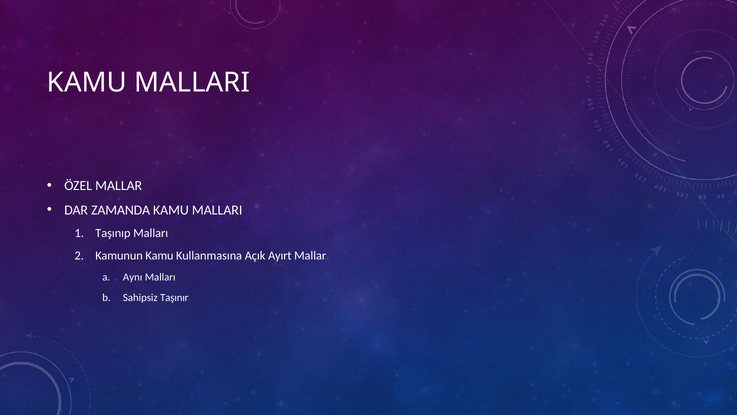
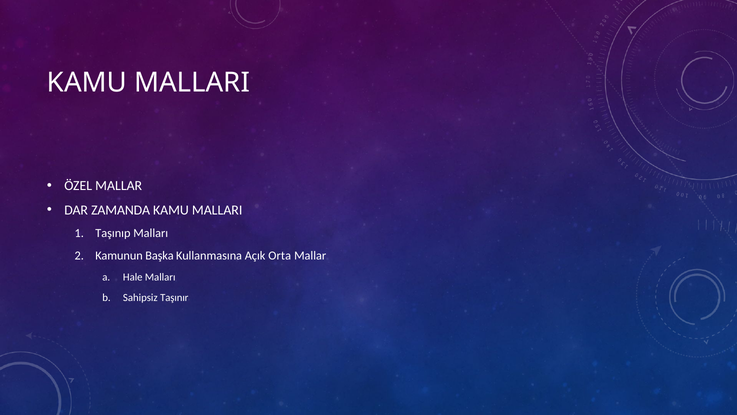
Kamunun Kamu: Kamu -> Başka (159, 256)
Ayırt: Ayırt -> Orta (280, 256)
Aynı: Aynı -> Hale (133, 277)
